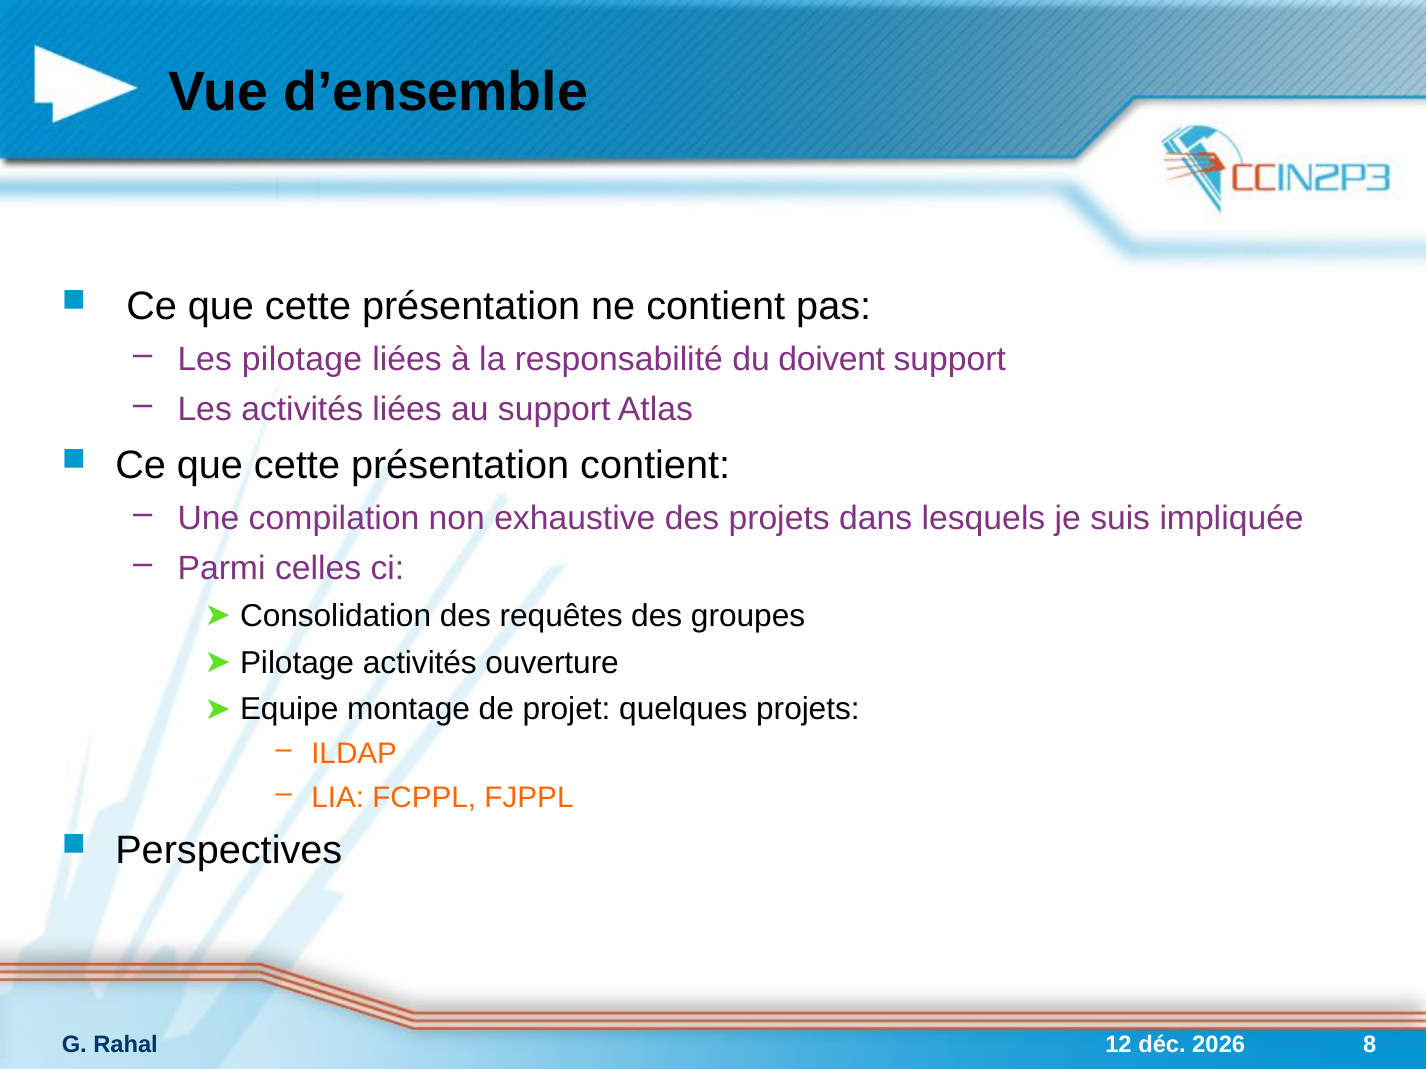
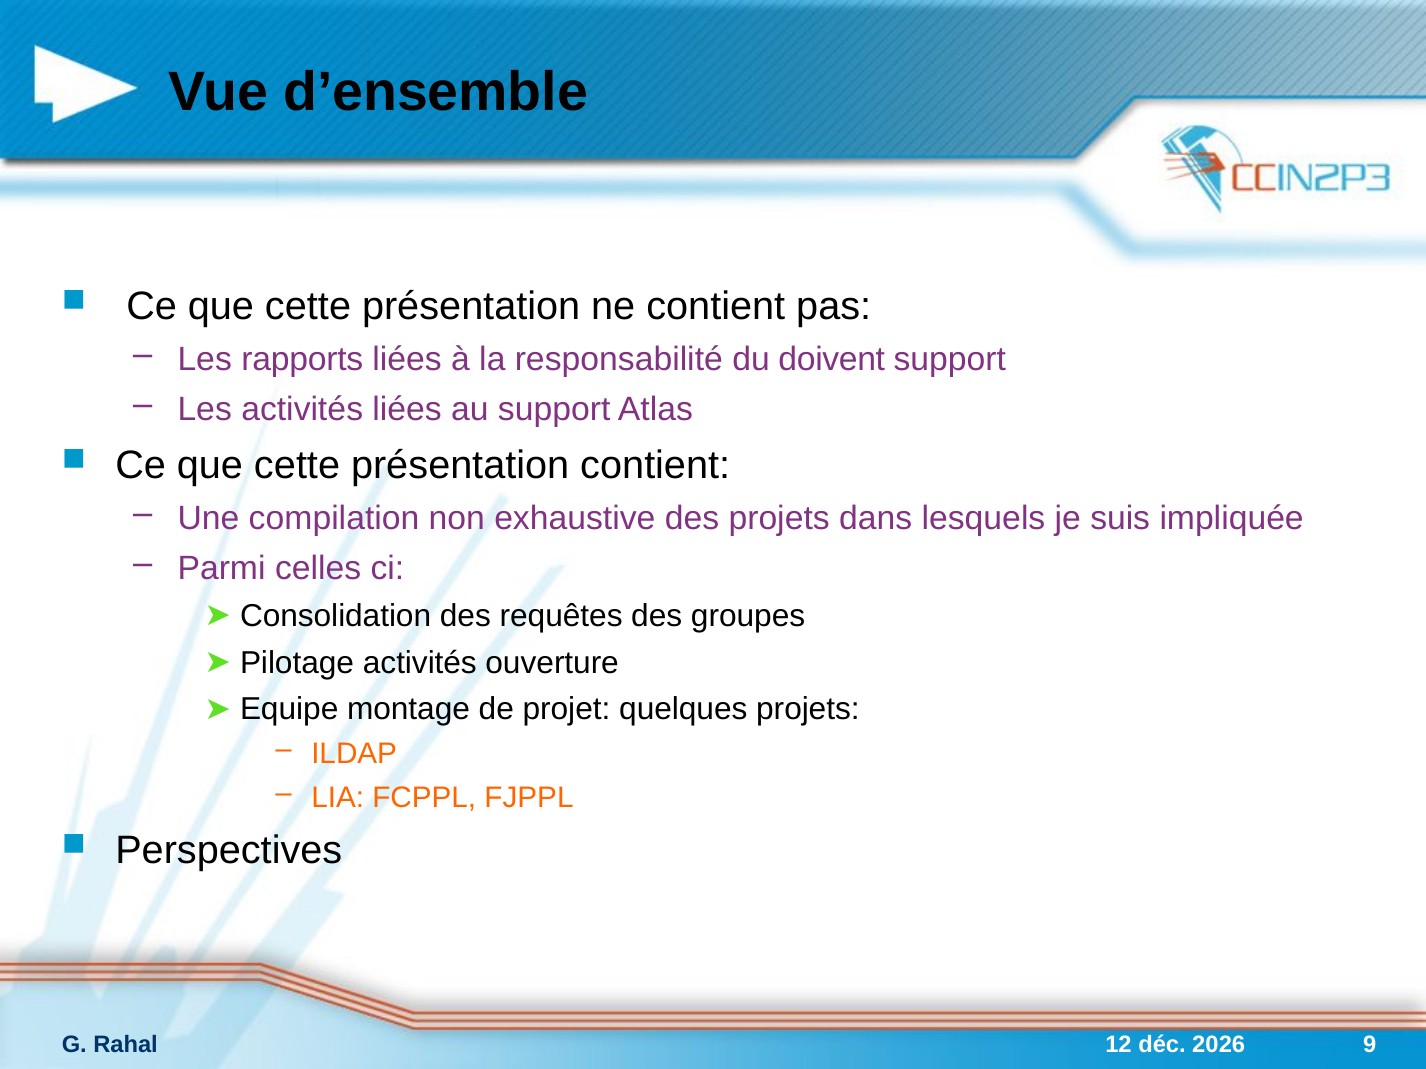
Les pilotage: pilotage -> rapports (302, 360)
8: 8 -> 9 (1370, 1045)
